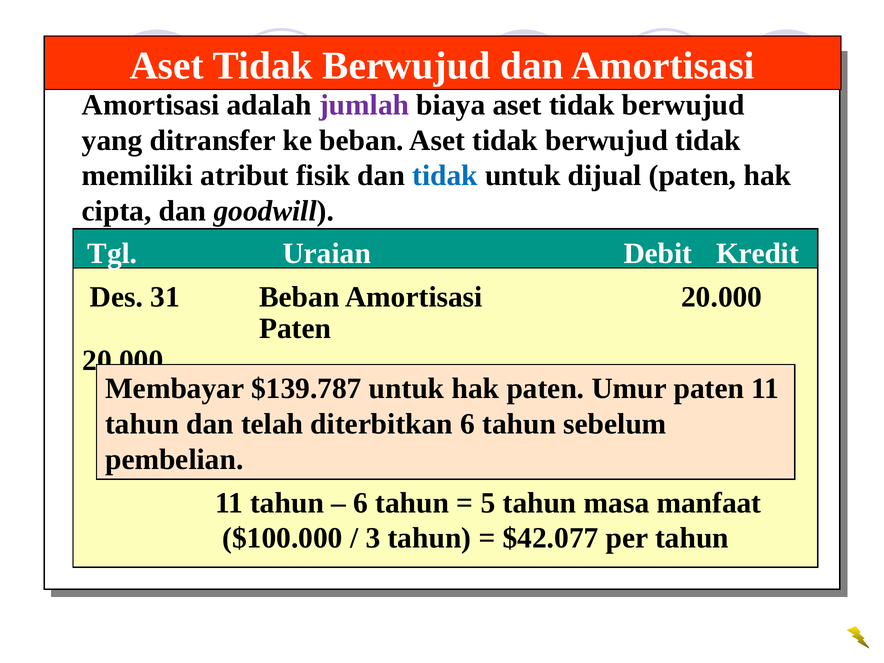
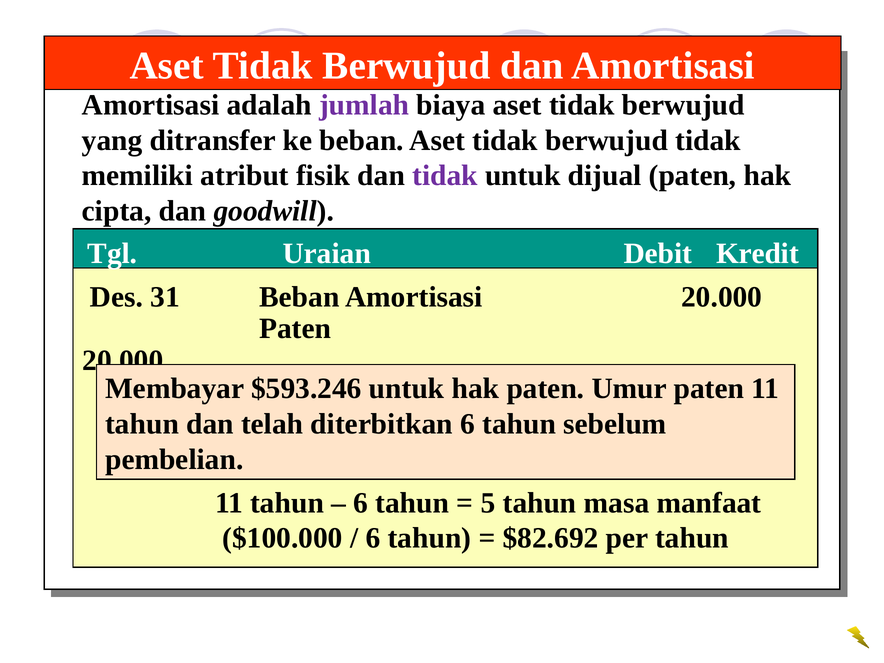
tidak colour: blue -> purple (445, 176)
$139.787: $139.787 -> $593.246 (306, 389)
3: 3 -> 6 (373, 538)
$42.077: $42.077 -> $82.692 (551, 538)
